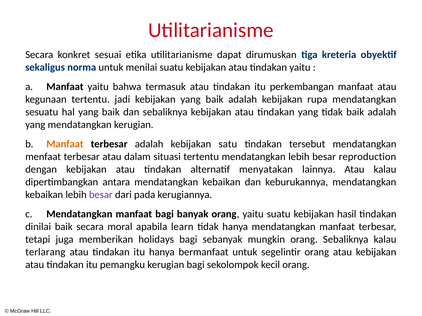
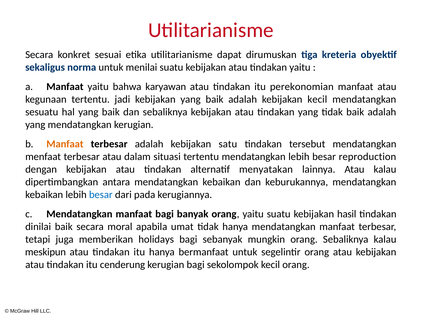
termasuk: termasuk -> karyawan (166, 87)
perkembangan: perkembangan -> perekonomian (302, 87)
kebijakan rupa: rupa -> kecil (317, 100)
besar colour: purple -> blue (101, 195)
learn: learn -> umat (182, 227)
terlarang: terlarang -> meskipun (45, 252)
pemangku: pemangku -> cenderung (123, 265)
